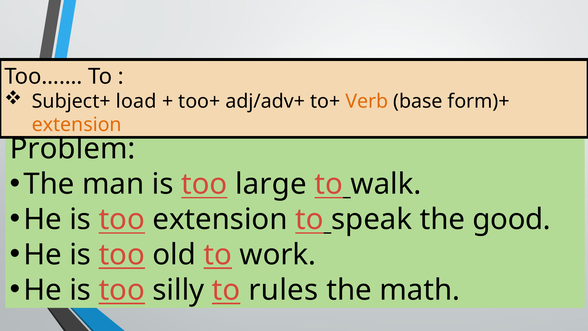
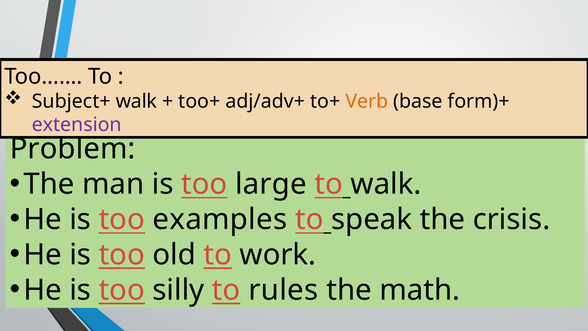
Subject+ load: load -> walk (136, 101)
extension colour: orange -> purple (77, 125)
too extension: extension -> examples (220, 219)
good: good -> crisis (511, 219)
